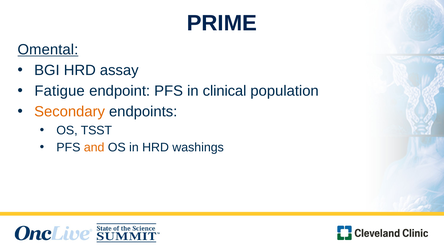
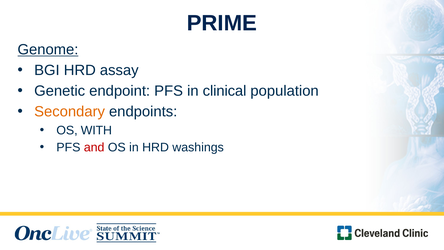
Omental: Omental -> Genome (48, 50)
Fatigue: Fatigue -> Genetic (60, 91)
TSST: TSST -> WITH (96, 130)
and colour: orange -> red (94, 148)
